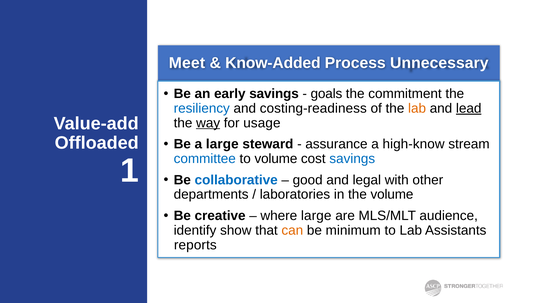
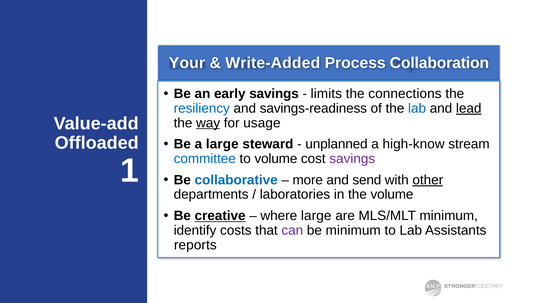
Meet: Meet -> Your (187, 63)
Know-Added: Know-Added -> Write-Added (273, 63)
Unnecessary: Unnecessary -> Collaboration (439, 63)
goals: goals -> limits (326, 94)
commitment: commitment -> connections (405, 94)
costing-readiness: costing-readiness -> savings-readiness (313, 108)
lab colour: orange -> blue (417, 108)
assurance: assurance -> unplanned (337, 144)
savings colour: blue -> purple (352, 159)
good: good -> more (308, 180)
legal: legal -> send (367, 180)
other underline: none -> present (428, 180)
creative underline: none -> present (220, 216)
MLS/MLT audience: audience -> minimum (449, 216)
show: show -> costs (236, 230)
can colour: orange -> purple (292, 230)
